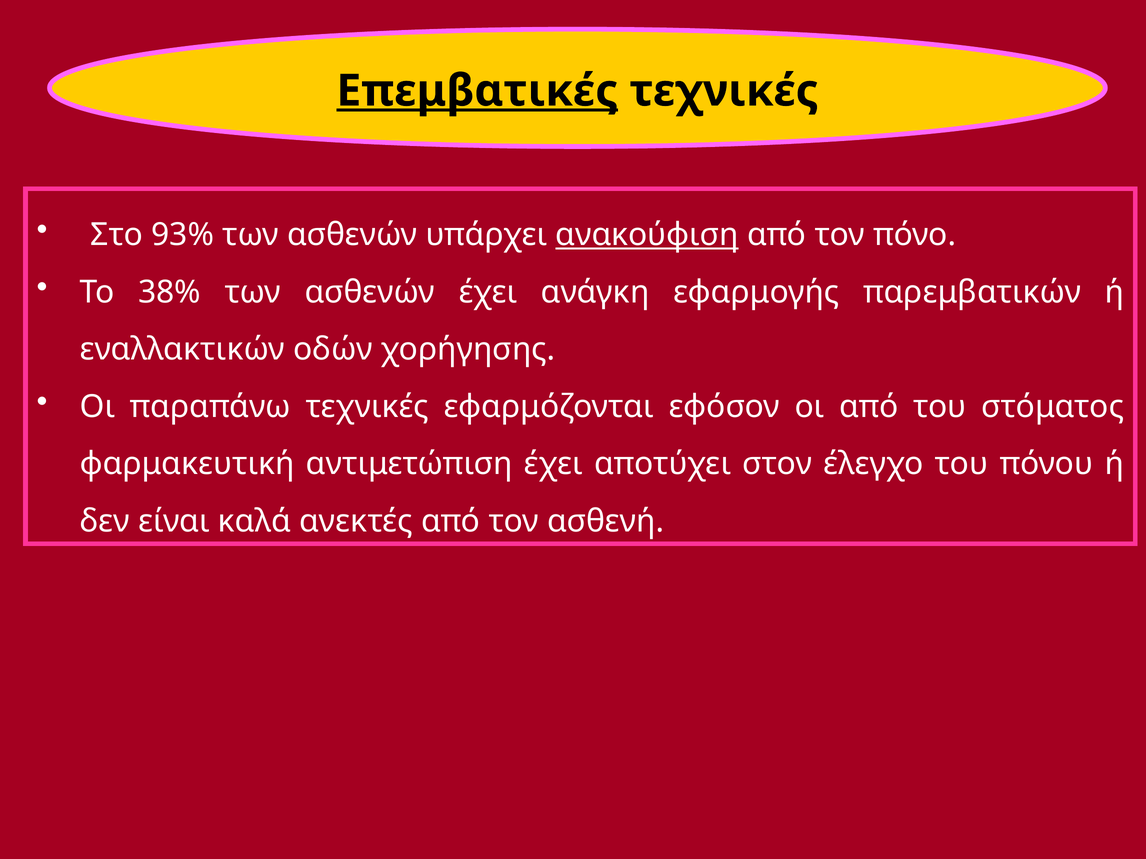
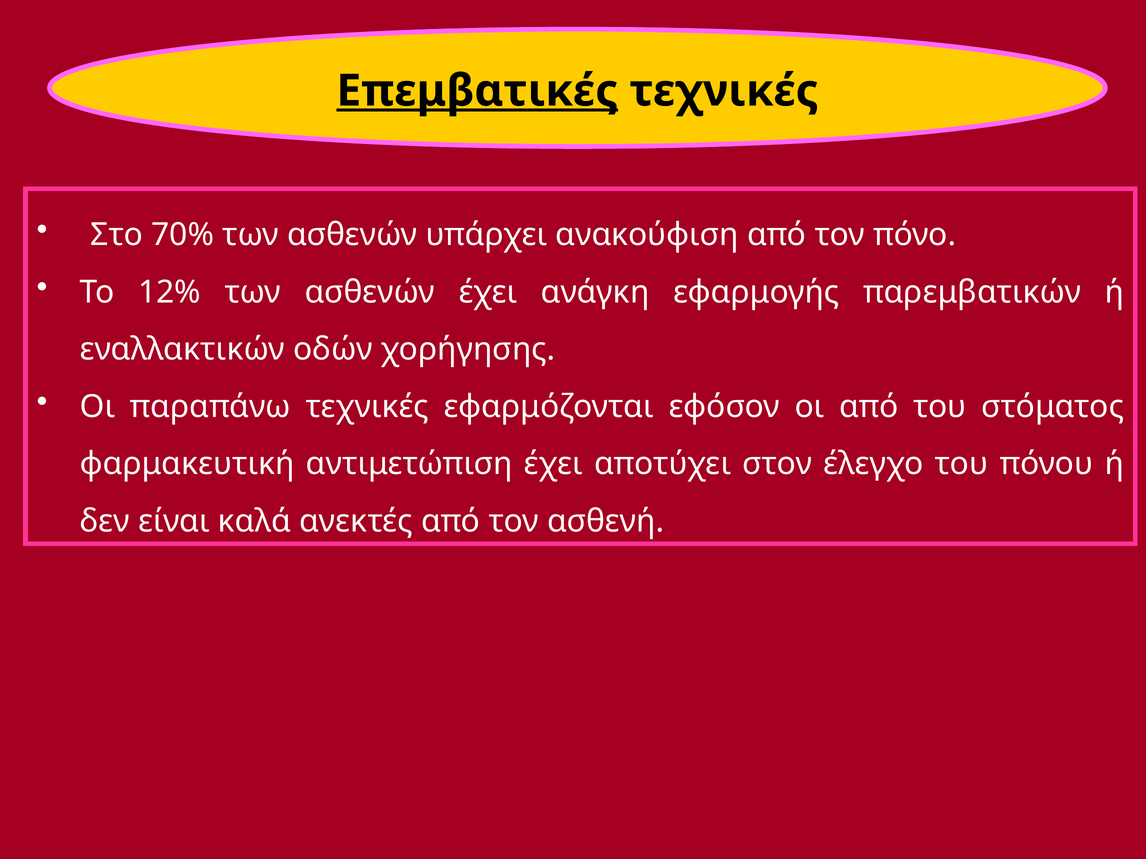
93%: 93% -> 70% (183, 235)
ανακούφιση underline: present -> none (647, 235)
38%: 38% -> 12% (169, 292)
